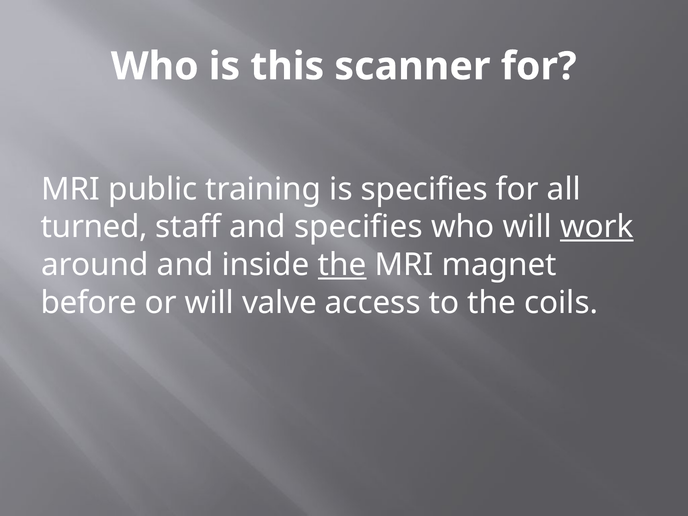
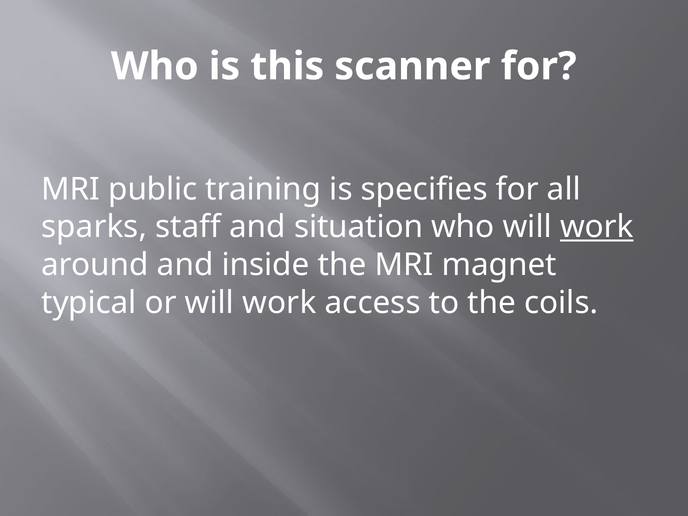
turned: turned -> sparks (94, 227)
and specifies: specifies -> situation (359, 227)
the underline: present -> none (342, 265)
before: before -> typical (89, 303)
or will valve: valve -> work (279, 303)
